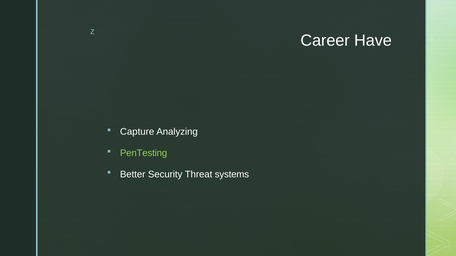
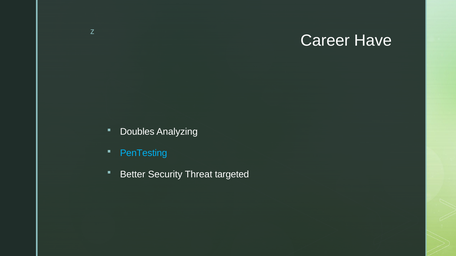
Capture: Capture -> Doubles (137, 132)
PenTesting colour: light green -> light blue (144, 153)
systems: systems -> targeted (232, 175)
